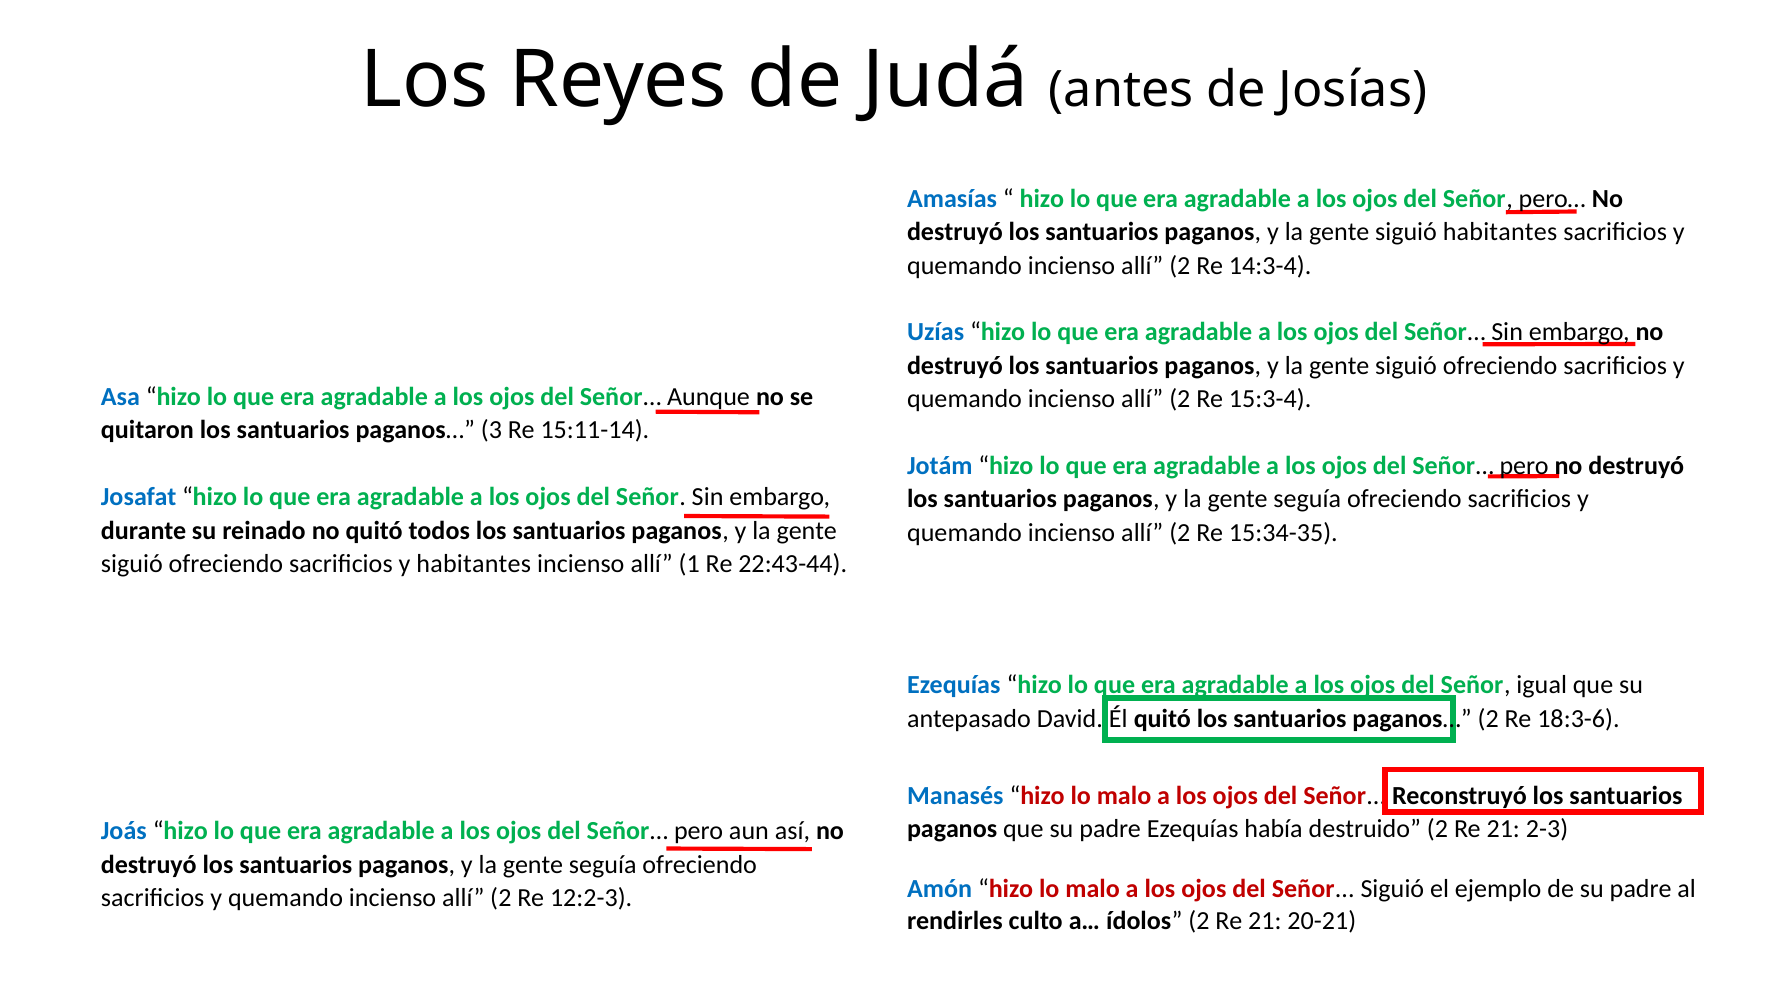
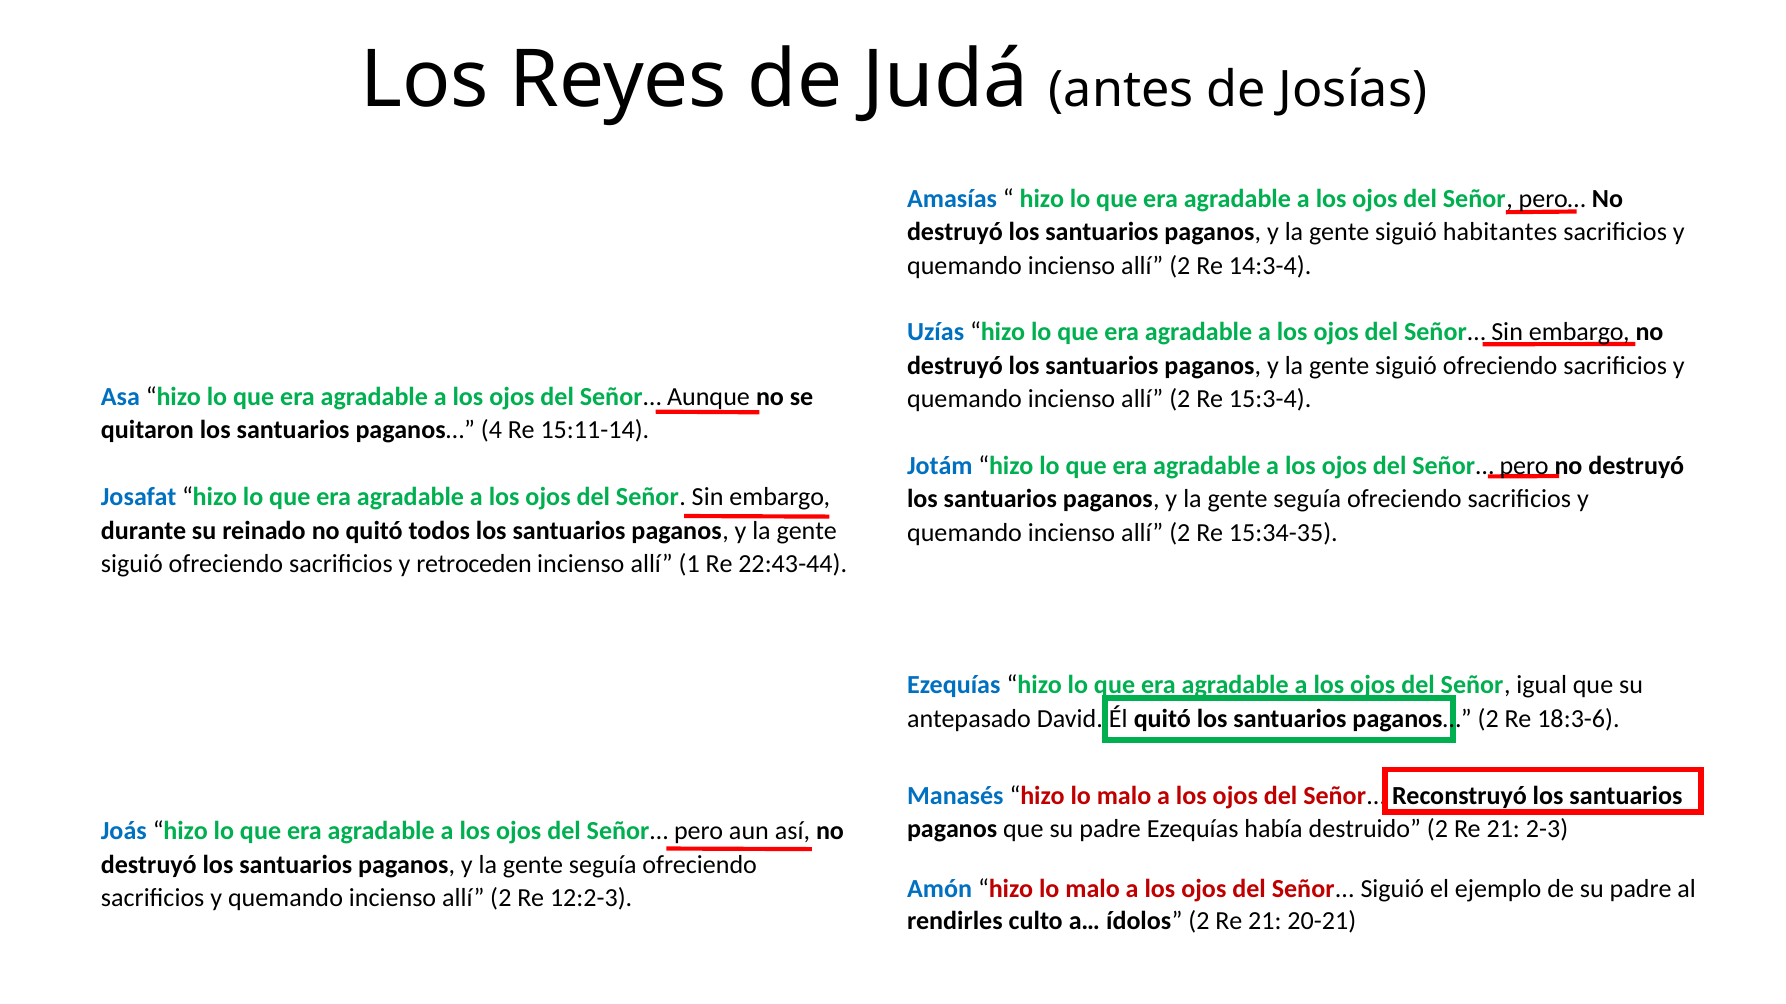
3: 3 -> 4 (491, 431)
y habitantes: habitantes -> retroceden (474, 564)
